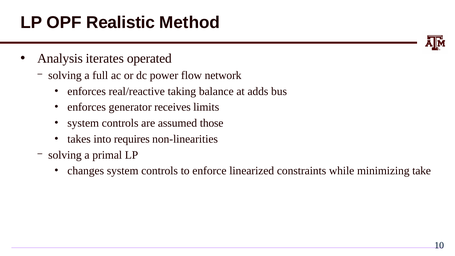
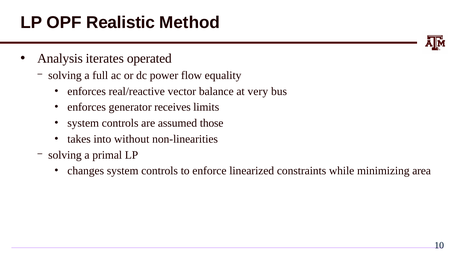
network: network -> equality (223, 75)
taking: taking -> vector (182, 91)
adds: adds -> very (258, 91)
requires: requires -> without (132, 139)
take: take -> area (422, 171)
